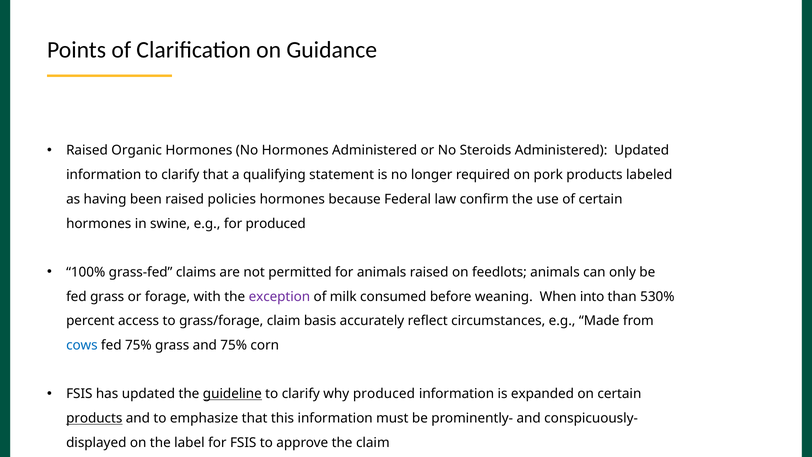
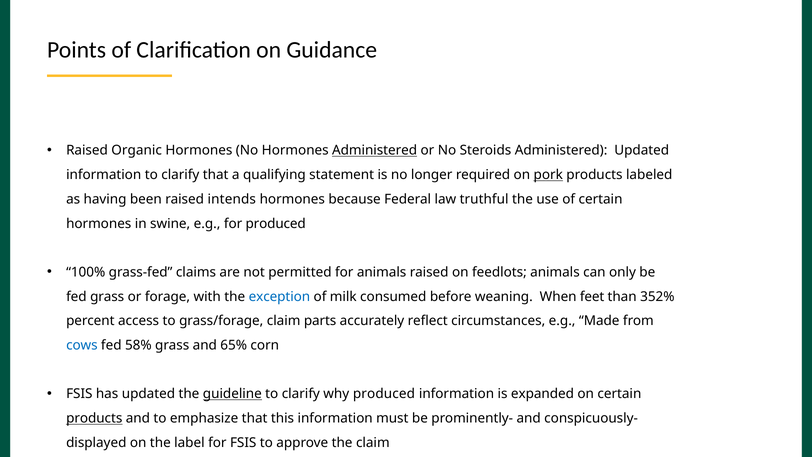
Administered underline: none -> present (375, 150)
pork underline: none -> present (548, 175)
policies: policies -> intends (232, 199)
confirm: confirm -> truthful (484, 199)
exception colour: purple -> blue (279, 296)
into: into -> feet (592, 296)
530%: 530% -> 352% (657, 296)
basis: basis -> parts (320, 321)
fed 75%: 75% -> 58% (138, 345)
and 75%: 75% -> 65% (234, 345)
